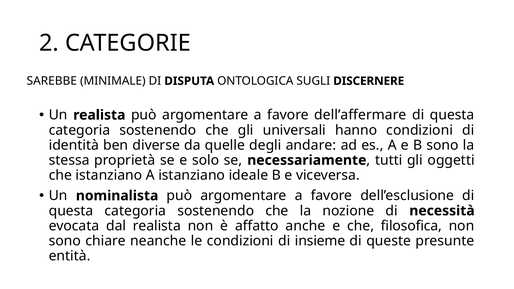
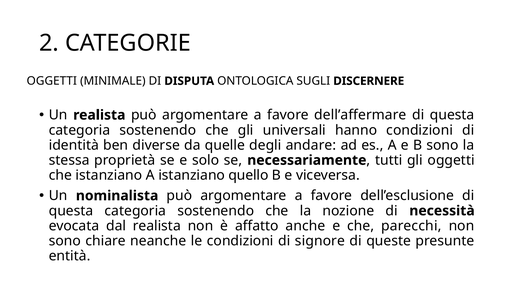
SAREBBE: SAREBBE -> OGGETTI (52, 81)
ideale: ideale -> quello (249, 175)
filosofica: filosofica -> parecchi (411, 226)
insieme: insieme -> signore (320, 241)
